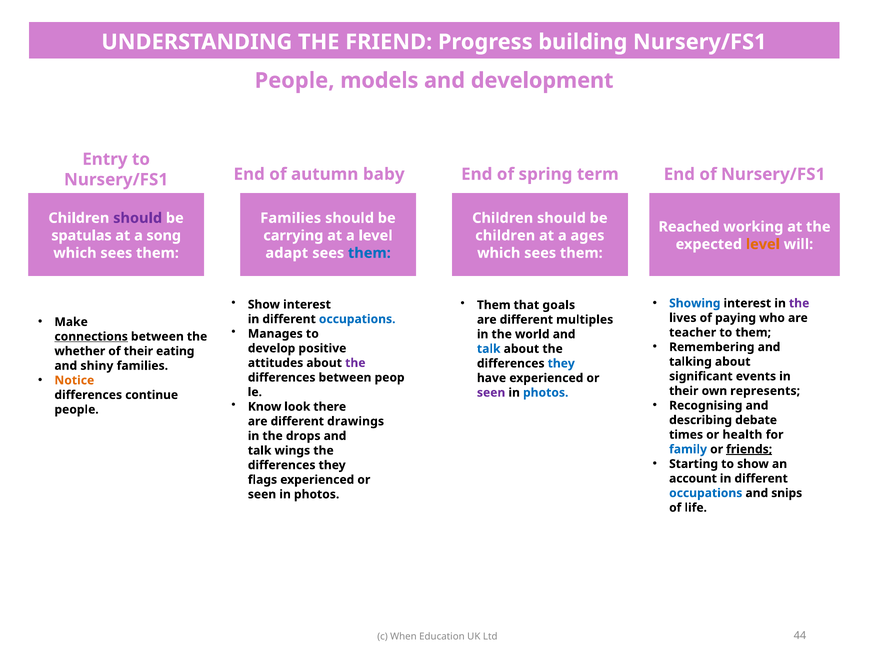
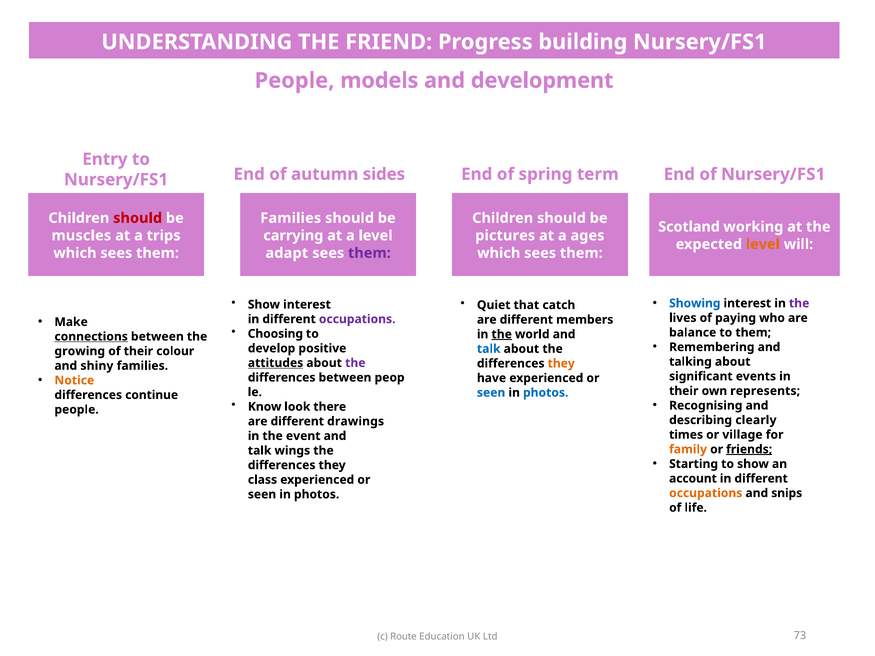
baby: baby -> sides (384, 174)
should colour: purple -> red (138, 218)
Reached: Reached -> Scotland (689, 227)
spatulas: spatulas -> muscles (81, 236)
song: song -> trips (164, 236)
children: children -> pictures (505, 236)
them colour: blue -> purple (369, 253)
Them: Them -> Quiet (494, 305)
goals: goals -> catch (559, 305)
occupations colour: blue -> purple (357, 319)
multiples: multiples -> members (585, 320)
Manages: Manages -> Choosing (275, 334)
teacher: teacher -> balance (693, 333)
the underline: none -> present (502, 334)
whether: whether -> growing (80, 351)
eating: eating -> colour (175, 351)
attitudes underline: none -> present (276, 363)
they colour: blue -> orange (561, 364)
seen colour: purple -> blue (491, 393)
debate: debate -> clearly (756, 420)
health: health -> village (742, 435)
drops: drops -> event (303, 436)
family colour: blue -> orange (688, 449)
flags: flags -> class (262, 480)
occupations colour: blue -> orange (706, 493)
When: When -> Route (403, 637)
44: 44 -> 73 (800, 636)
